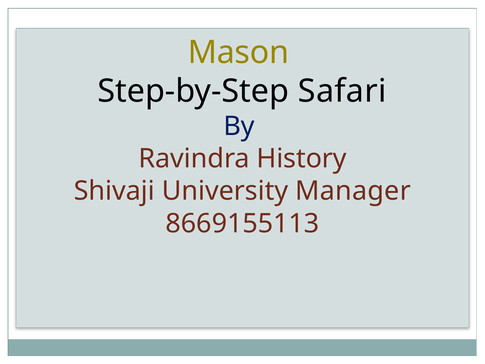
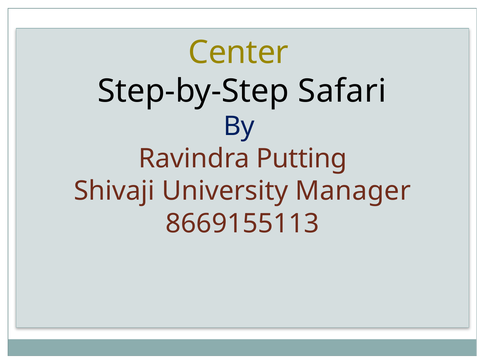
Mason: Mason -> Center (238, 52)
History: History -> Putting (302, 159)
